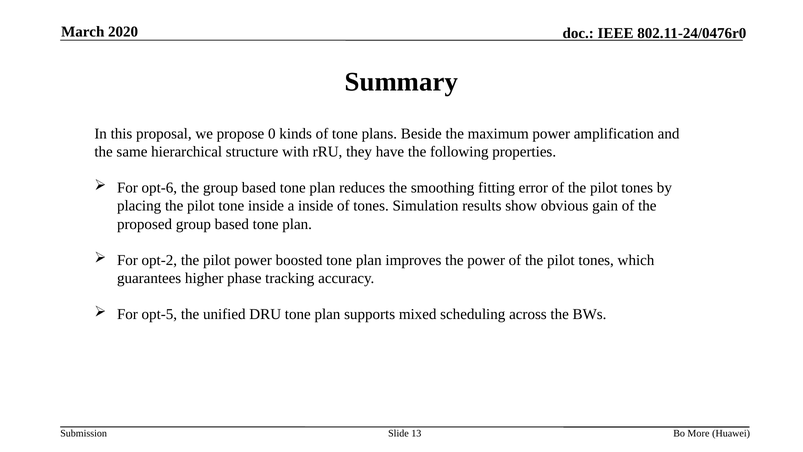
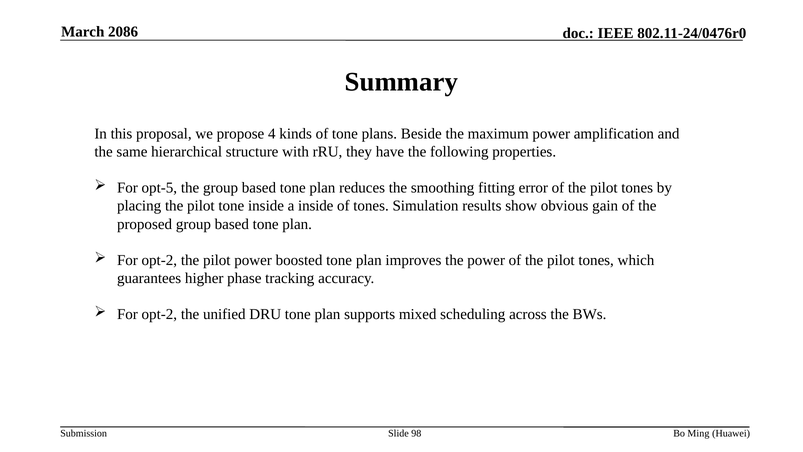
2020: 2020 -> 2086 (123, 32)
0: 0 -> 4 (272, 134)
opt-6: opt-6 -> opt-5 (159, 188)
opt-5: opt-5 -> opt-2 (159, 314)
13: 13 -> 98 (416, 433)
More: More -> Ming (698, 433)
